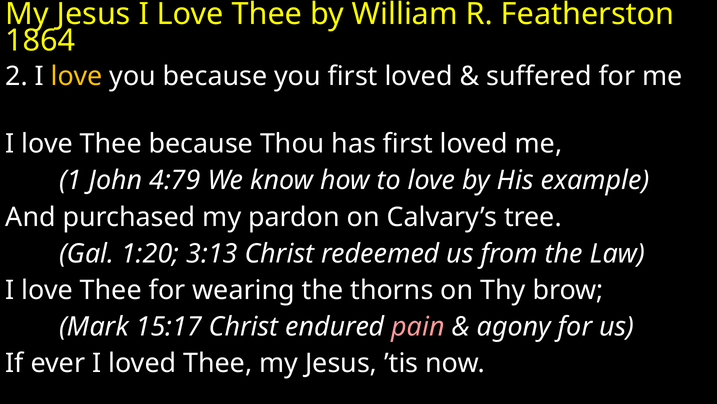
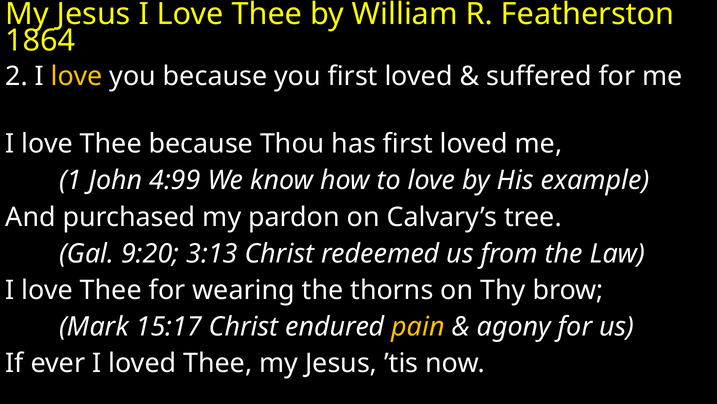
4:79: 4:79 -> 4:99 (175, 180)
1:20: 1:20 -> 9:20 (150, 253)
pain colour: pink -> yellow (418, 326)
